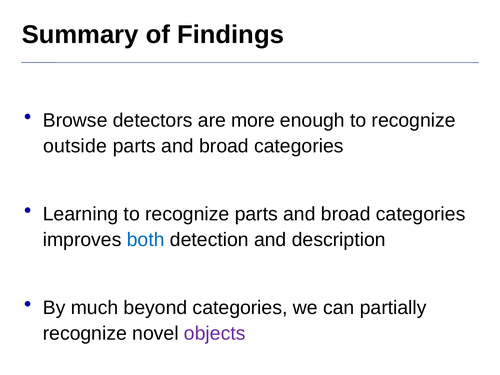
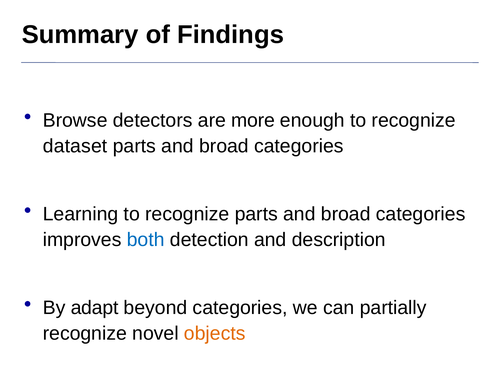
outside: outside -> dataset (75, 146)
much: much -> adapt (95, 308)
objects colour: purple -> orange (215, 333)
